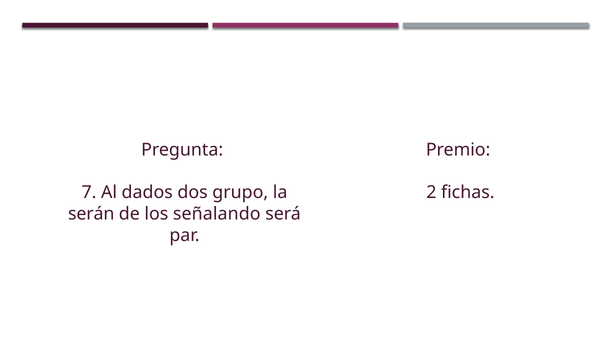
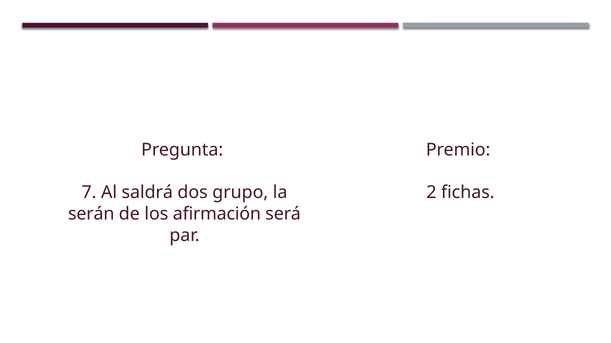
dados: dados -> saldrá (147, 193)
señalando: señalando -> afirmación (217, 214)
